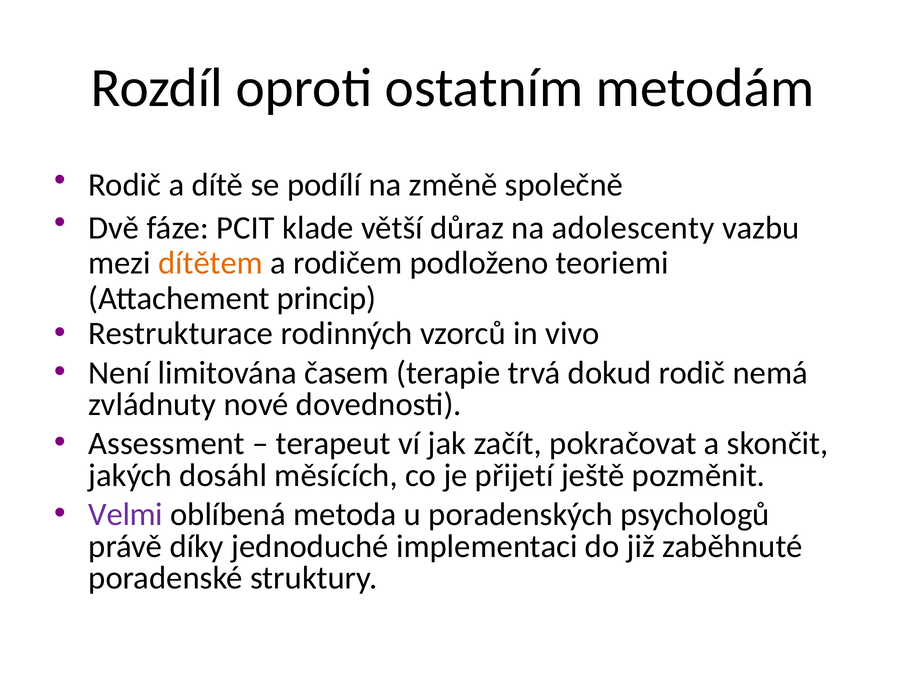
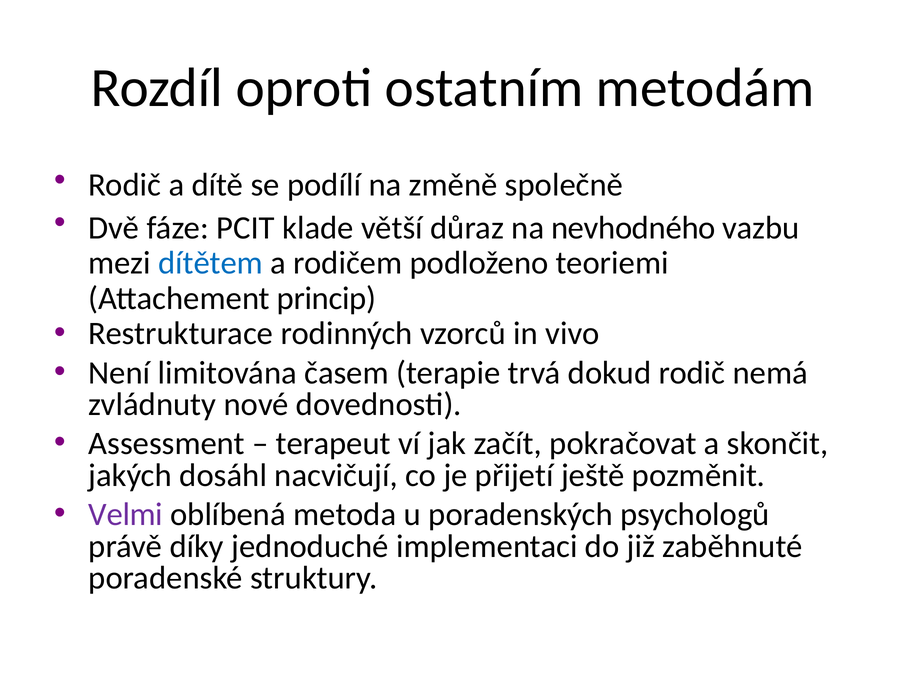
adolescenty: adolescenty -> nevhodného (633, 228)
dítětem colour: orange -> blue (211, 263)
měsících: měsících -> nacvičují (336, 475)
